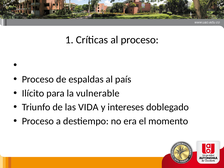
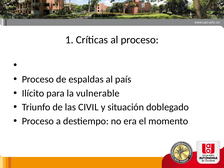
VIDA: VIDA -> CIVIL (88, 107)
intereses: intereses -> situación (126, 107)
